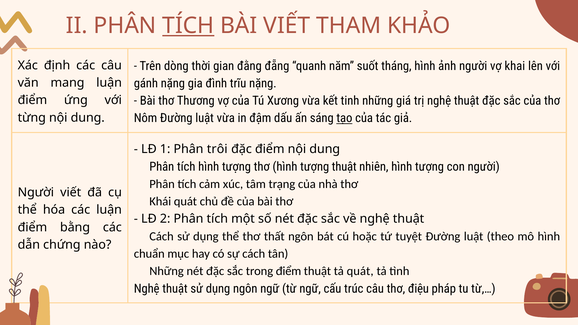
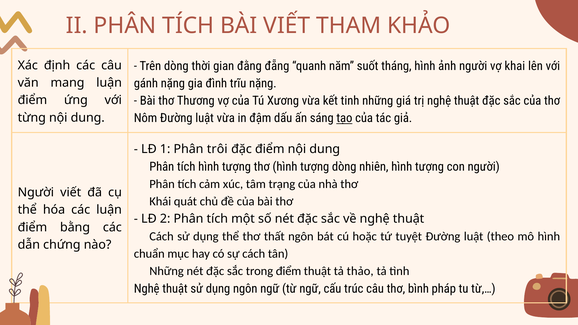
TÍCH underline: present -> none (188, 26)
tượng thuật: thuật -> dòng (344, 167)
tả quát: quát -> thảo (360, 271)
điệu: điệu -> bình (418, 289)
